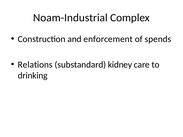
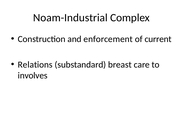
spends: spends -> current (158, 39)
kidney: kidney -> breast (120, 65)
drinking: drinking -> involves (33, 76)
